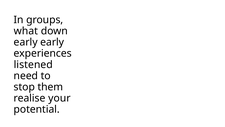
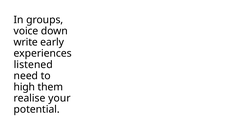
what: what -> voice (26, 31)
early: early -> write (26, 42)
stop: stop -> high (24, 87)
